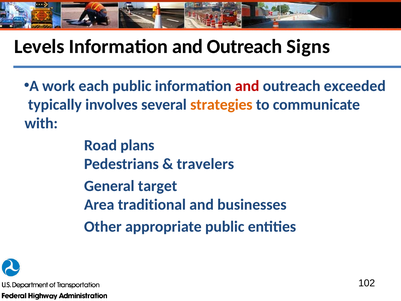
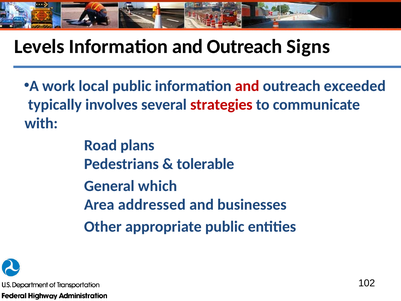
each: each -> local (94, 86)
strategies colour: orange -> red (221, 105)
travelers: travelers -> tolerable (205, 164)
target: target -> which (158, 186)
traditional: traditional -> addressed (152, 205)
